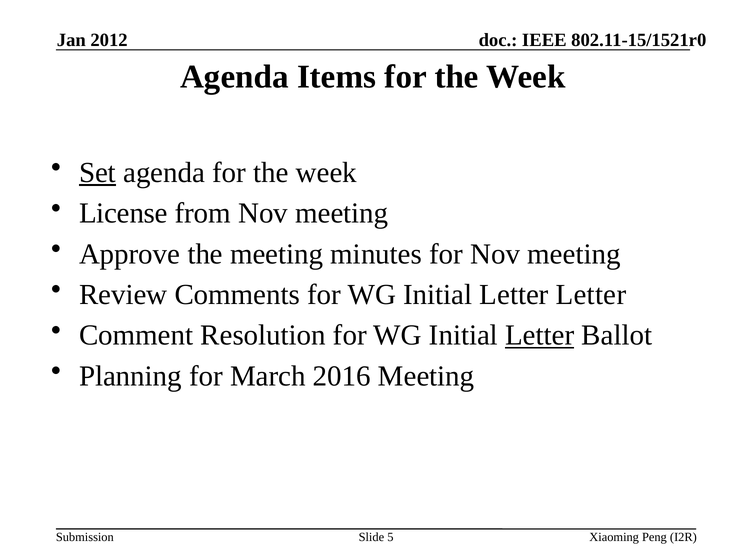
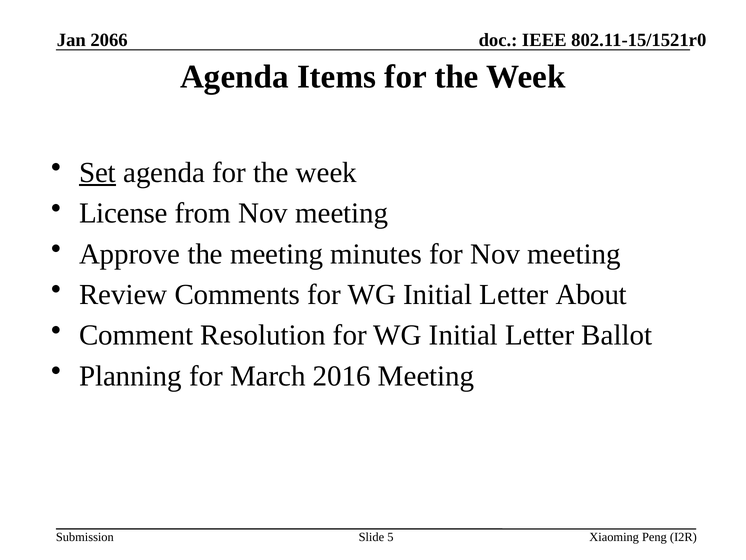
2012: 2012 -> 2066 (109, 40)
Letter Letter: Letter -> About (591, 294)
Letter underline: present -> none (540, 335)
